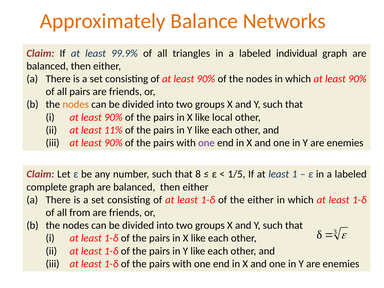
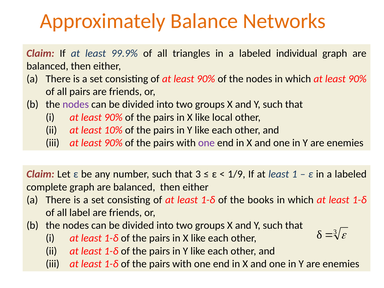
nodes colour: orange -> purple (76, 104)
11%: 11% -> 10% (113, 130)
that 8: 8 -> 3 (198, 174)
1/5: 1/5 -> 1/9 (237, 174)
the either: either -> books (261, 200)
from: from -> label (80, 213)
